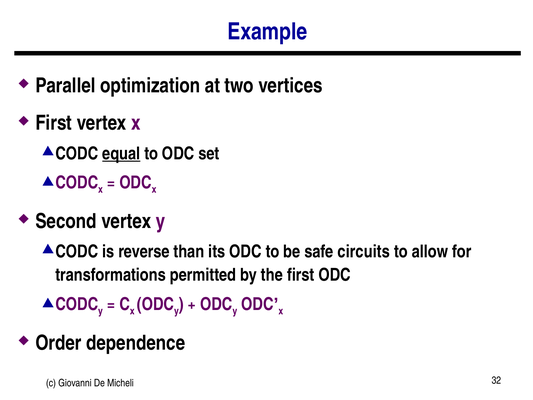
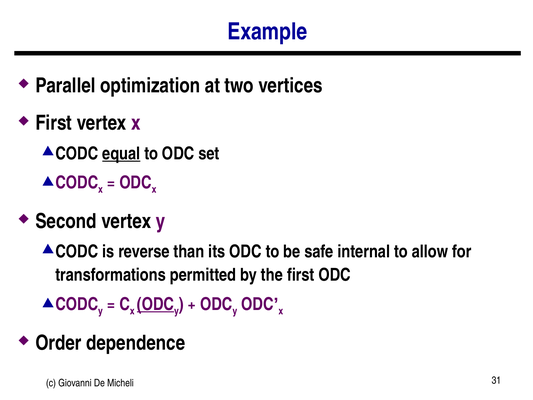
circuits: circuits -> internal (364, 251)
ODC underline: none -> present (155, 304)
32: 32 -> 31 (496, 380)
